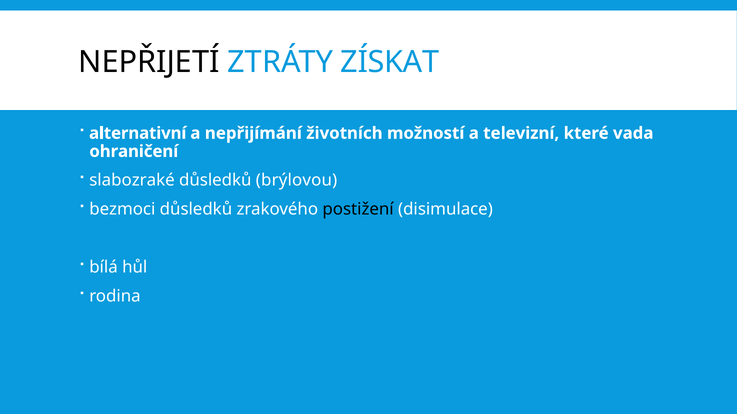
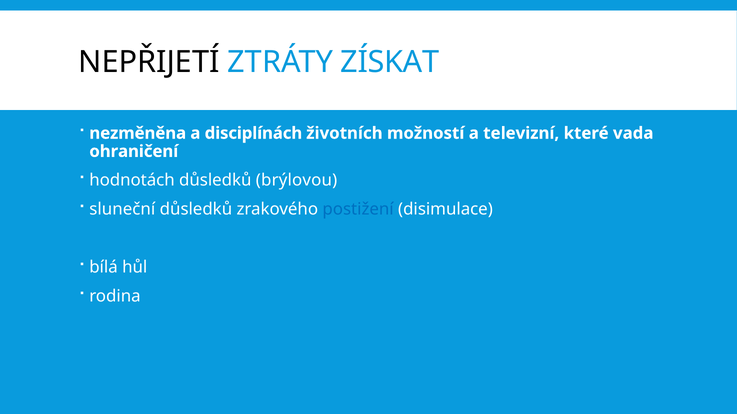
alternativní: alternativní -> nezměněna (138, 133)
nepřijímání: nepřijímání -> disciplínách (253, 133)
slabozraké: slabozraké -> hodnotách (132, 181)
bezmoci: bezmoci -> sluneční (122, 210)
postižení colour: black -> blue (358, 210)
